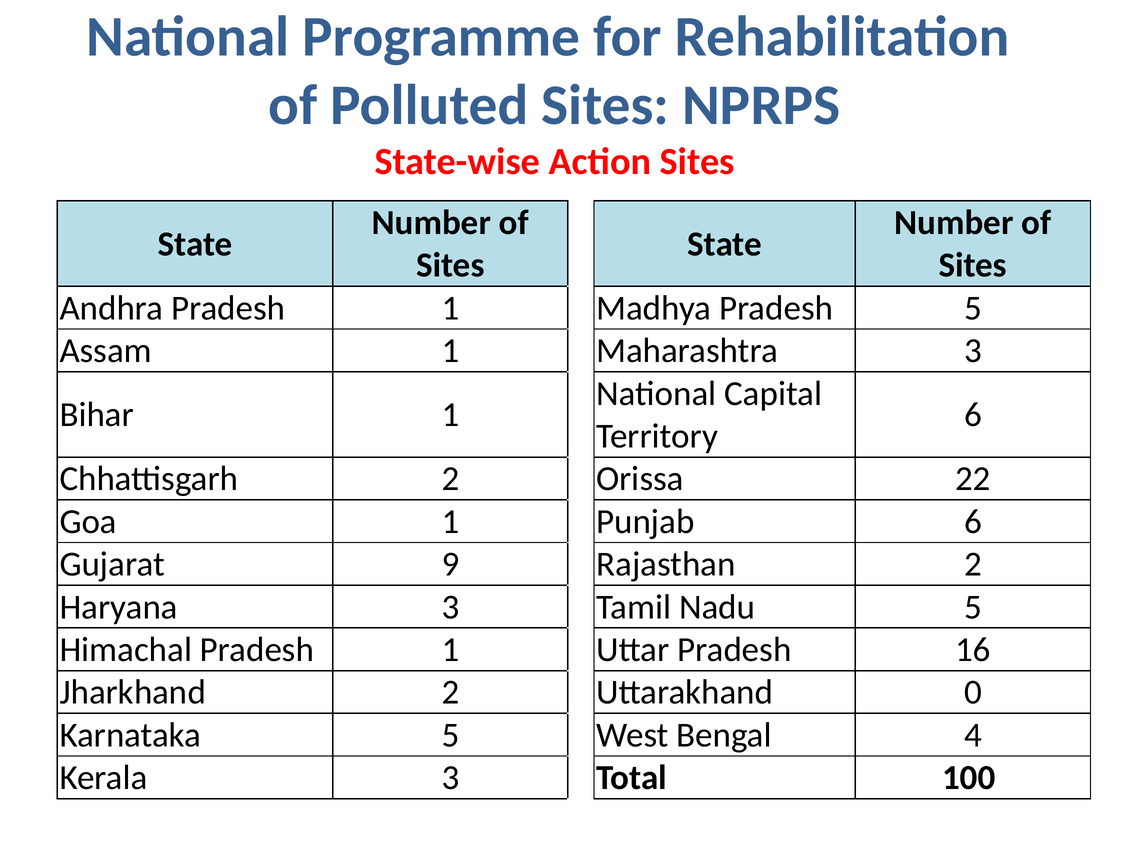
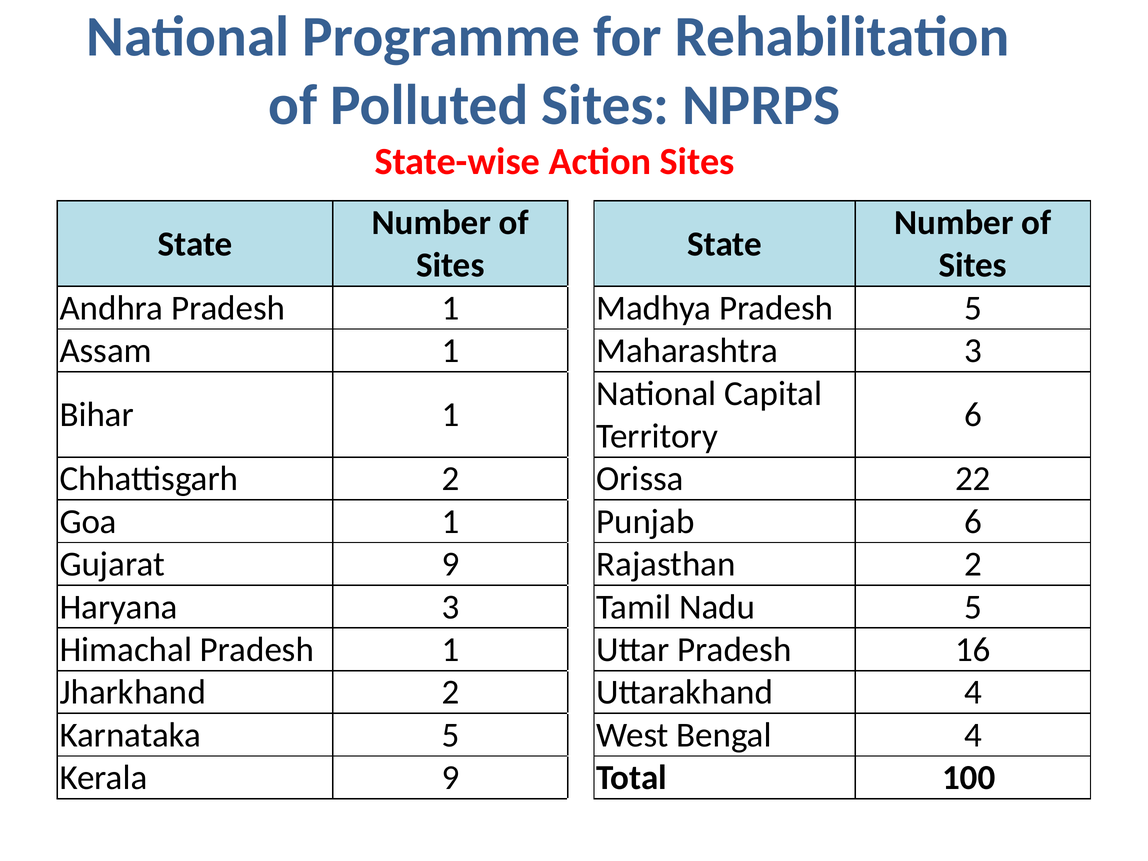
Uttarakhand 0: 0 -> 4 (973, 692)
Kerala 3: 3 -> 9 (450, 778)
